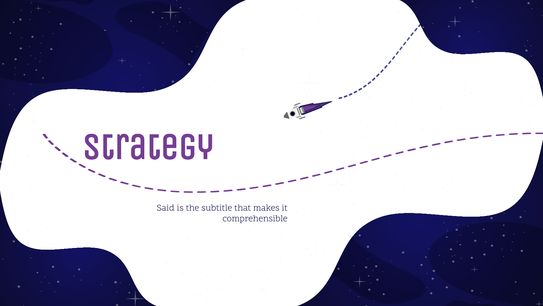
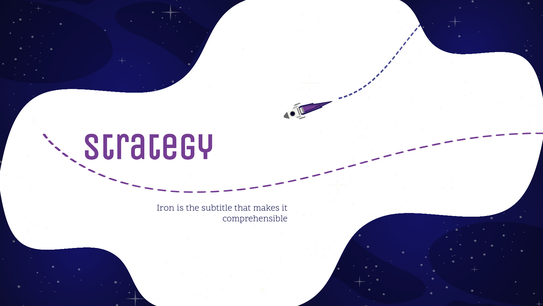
Said: Said -> Iron (166, 207)
